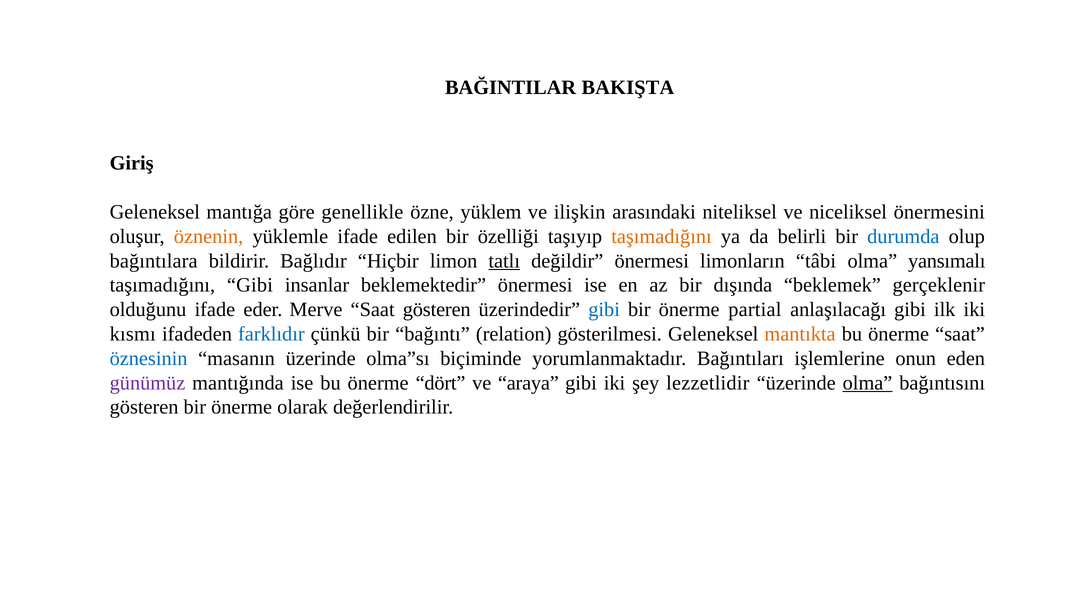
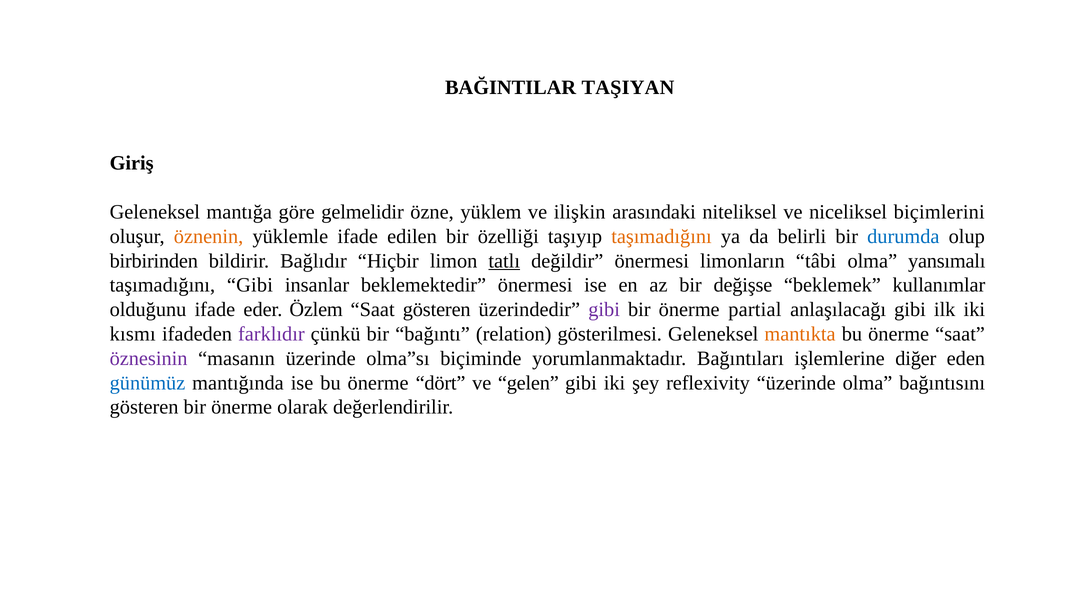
BAKIŞTA: BAKIŞTA -> TAŞIYAN (628, 88)
genellikle: genellikle -> gelmelidir (363, 212)
önermesini: önermesini -> biçimlerini (939, 212)
bağıntılara: bağıntılara -> birbirinden (154, 261)
dışında: dışında -> değişse (743, 285)
gerçeklenir: gerçeklenir -> kullanımlar (939, 285)
Merve: Merve -> Özlem (316, 310)
gibi colour: blue -> purple (604, 310)
farklıdır colour: blue -> purple (271, 334)
öznesinin colour: blue -> purple (149, 359)
onun: onun -> diğer (916, 359)
günümüz colour: purple -> blue (147, 383)
araya: araya -> gelen (528, 383)
lezzetlidir: lezzetlidir -> reflexivity (708, 383)
olma underline: present -> none (868, 383)
